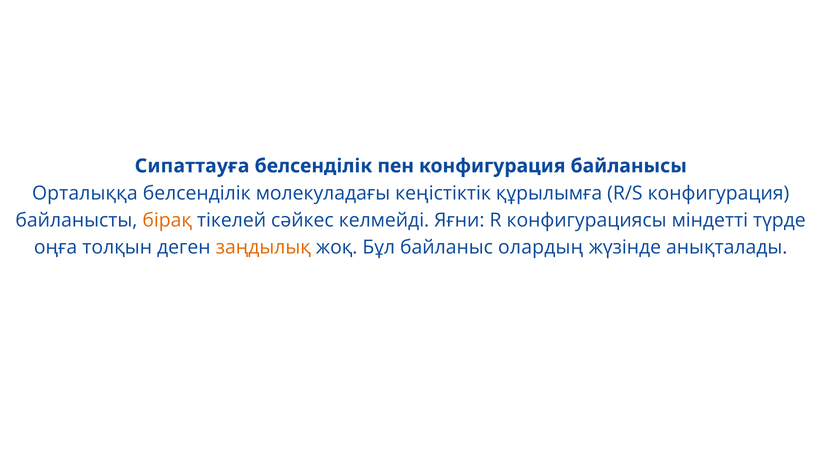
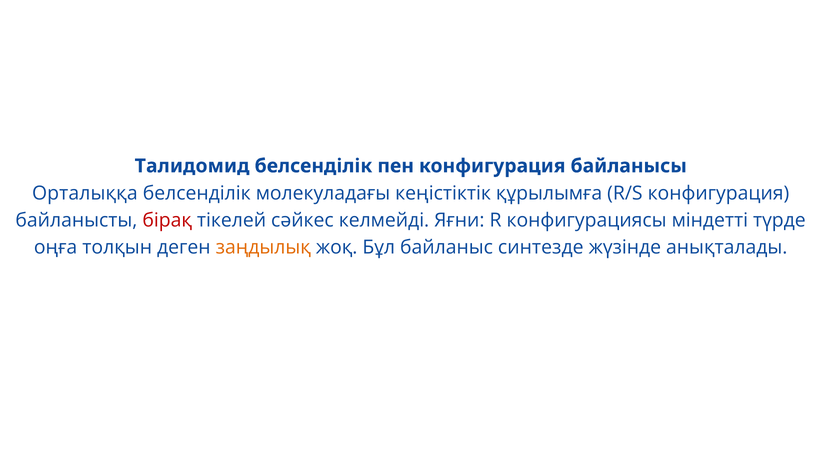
Сипаттауға: Сипаттауға -> Талидомид (192, 166)
бірақ colour: orange -> red (167, 220)
олардың: олардың -> синтезде (541, 248)
